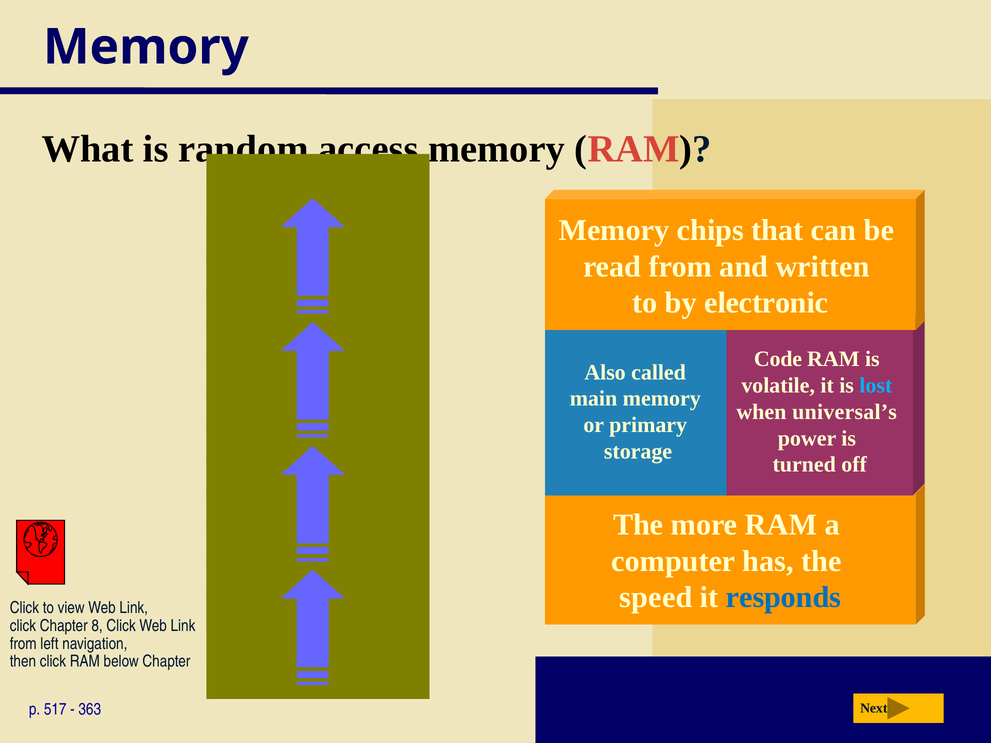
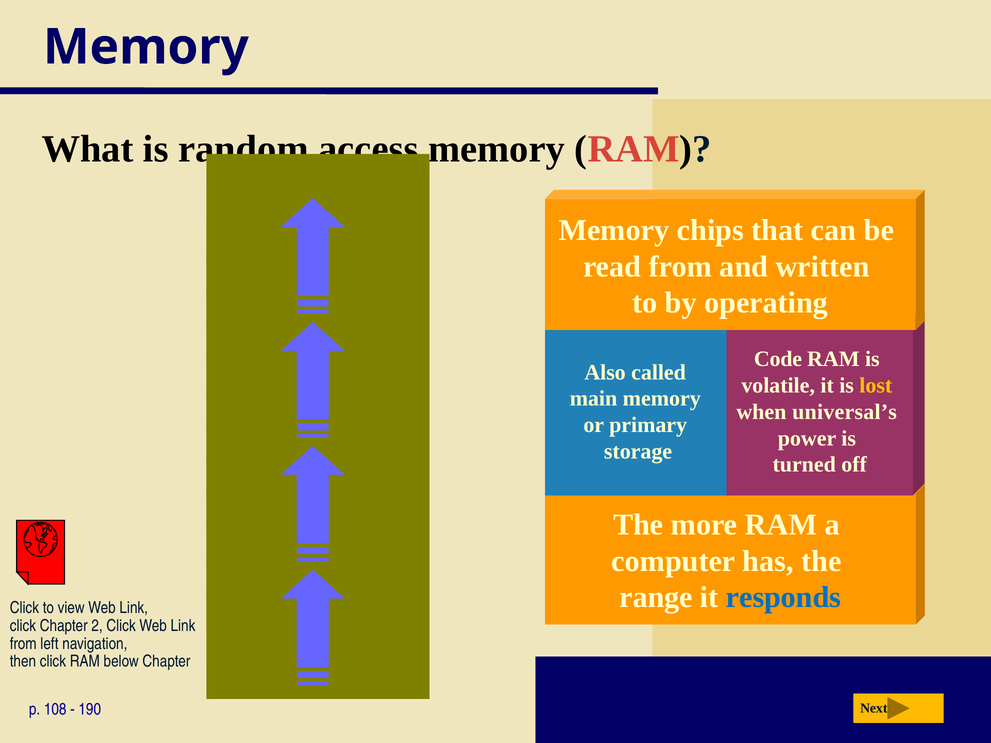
electronic: electronic -> operating (766, 303)
lost colour: light blue -> yellow (876, 386)
speed: speed -> range (656, 598)
8: 8 -> 2 (97, 626)
517: 517 -> 108 (55, 710)
363: 363 -> 190 (90, 710)
